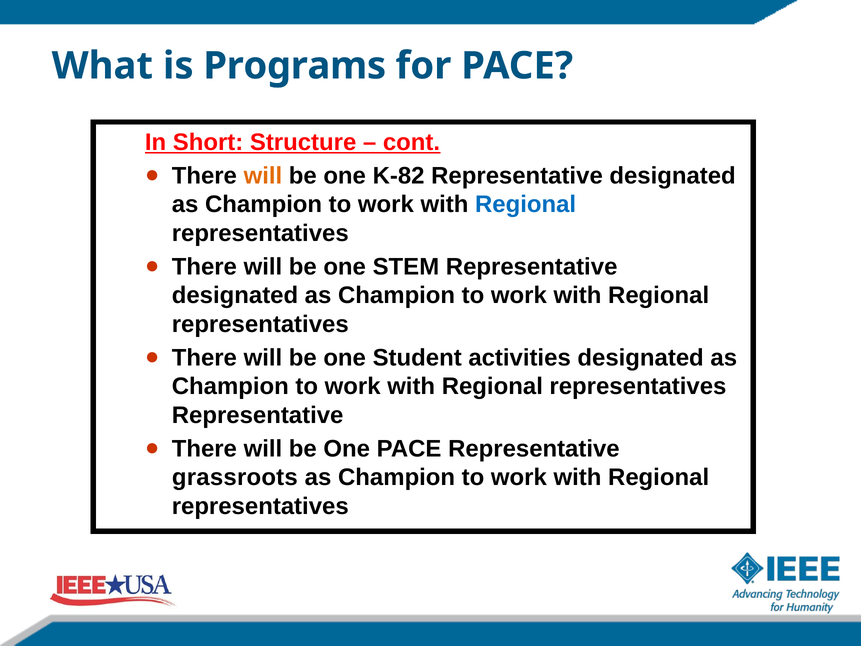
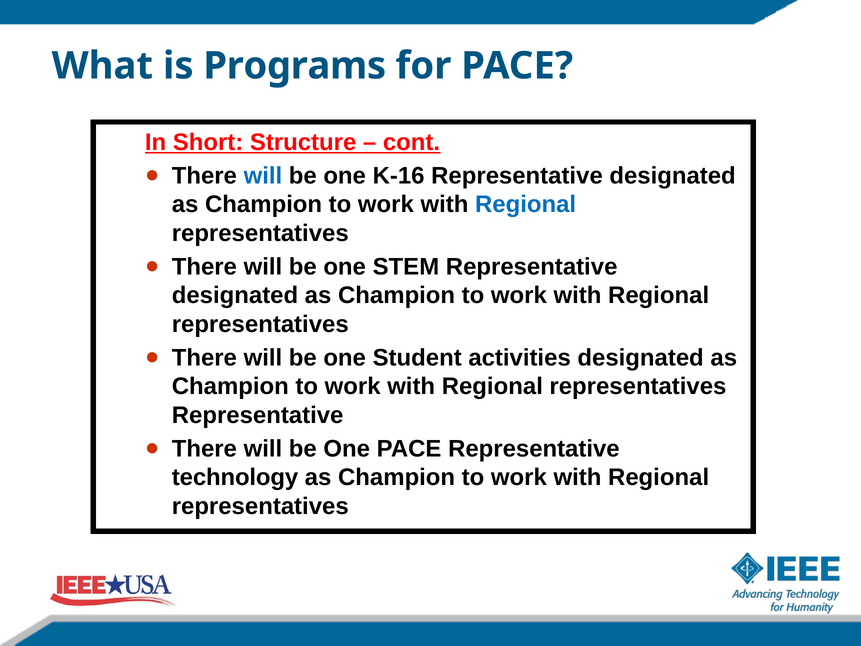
will colour: orange -> blue (263, 176)
K-82: K-82 -> K-16 (399, 176)
grassroots: grassroots -> technology (235, 477)
